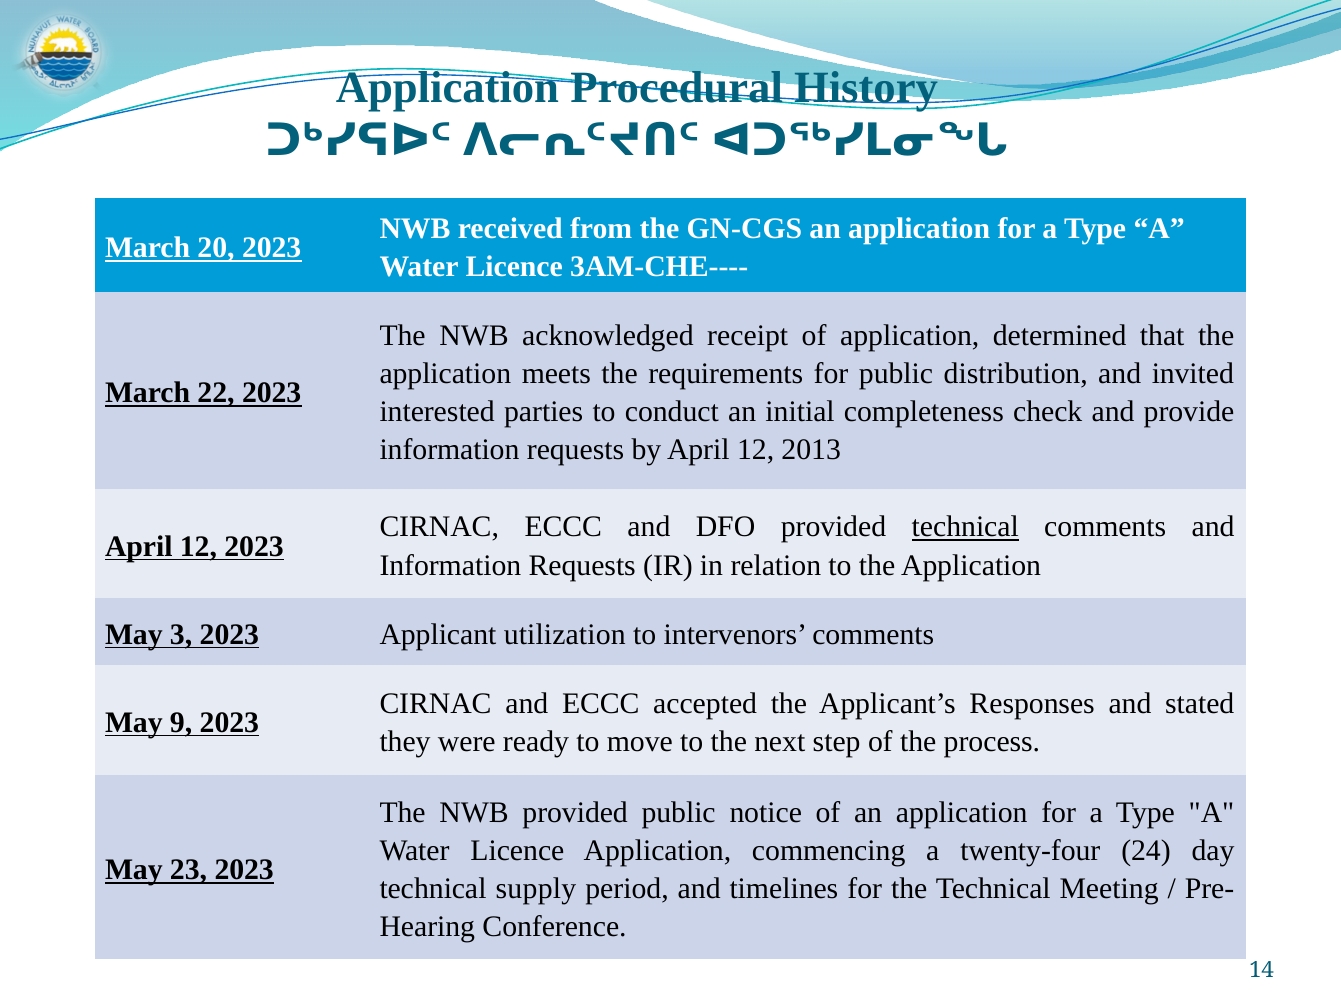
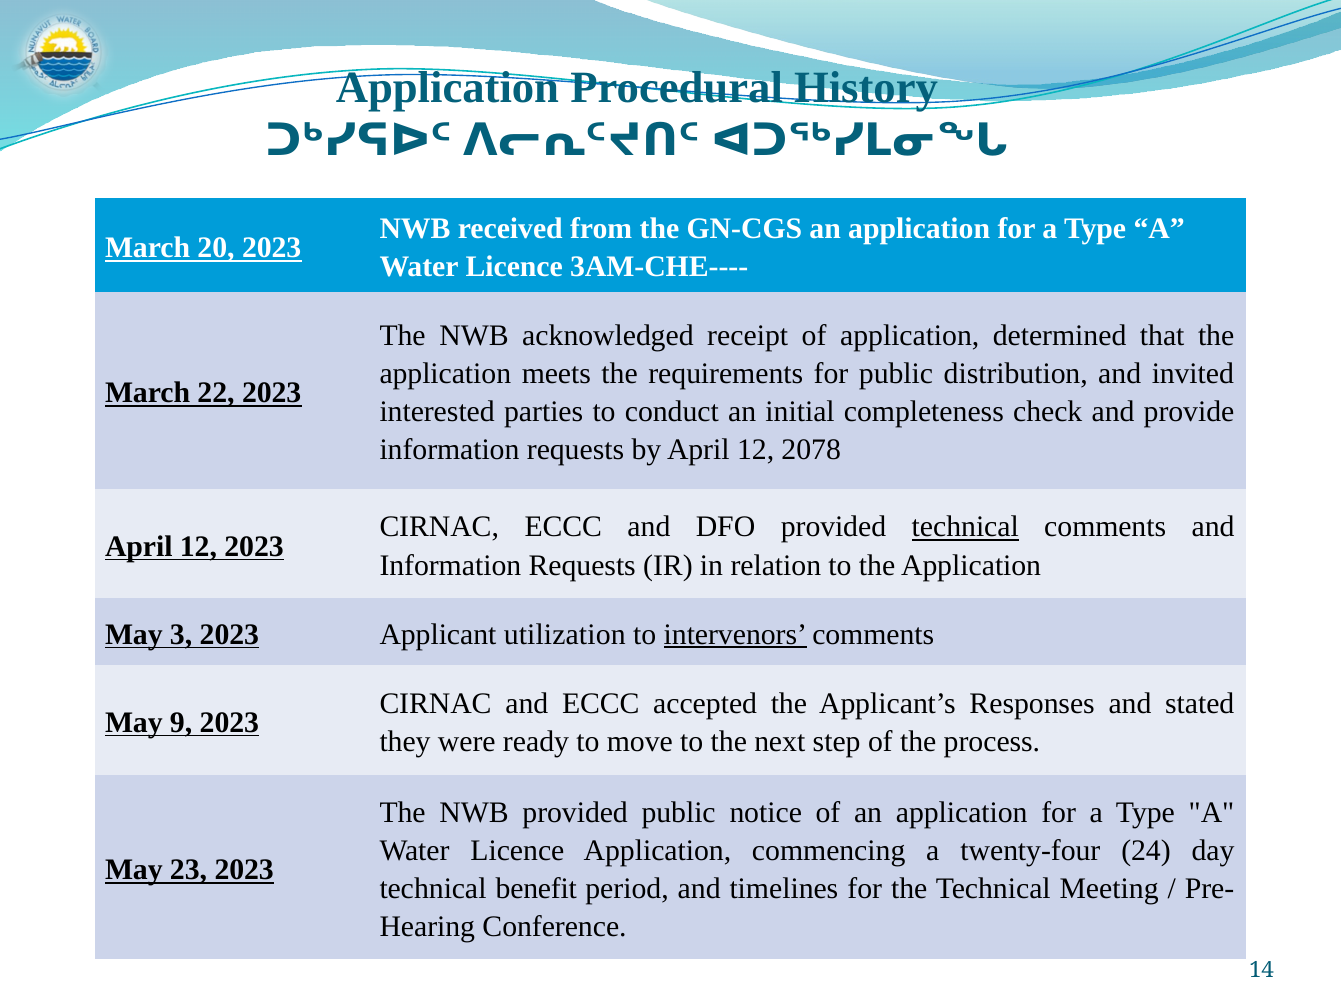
2013: 2013 -> 2078 (811, 450)
intervenors underline: none -> present (735, 634)
supply: supply -> benefit (536, 888)
